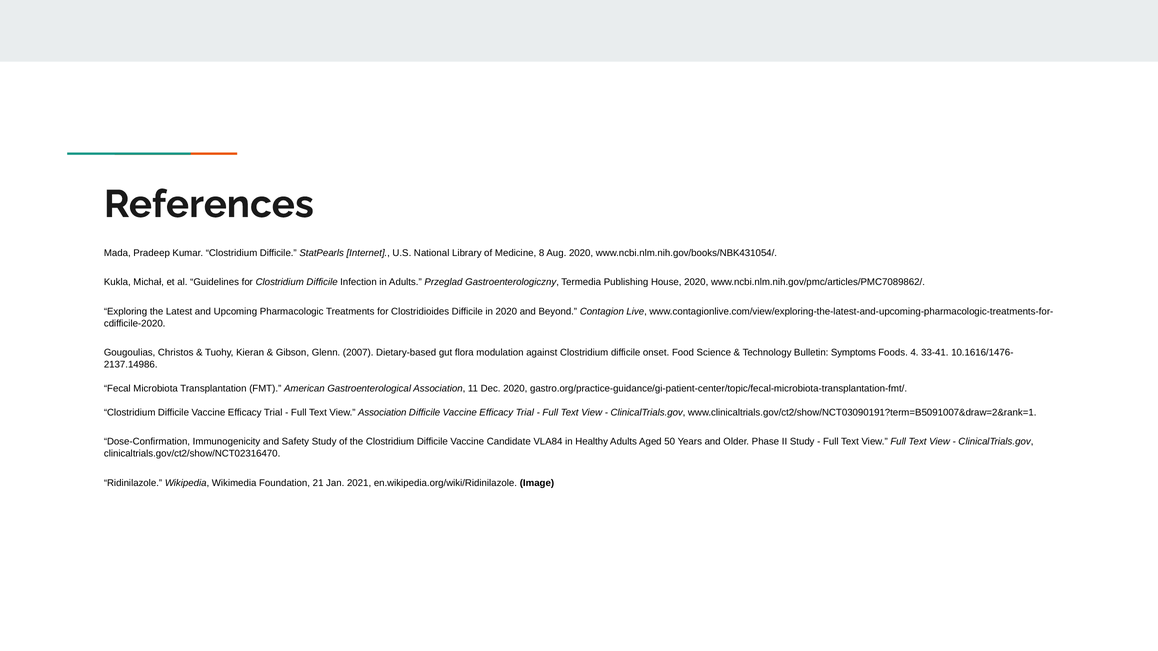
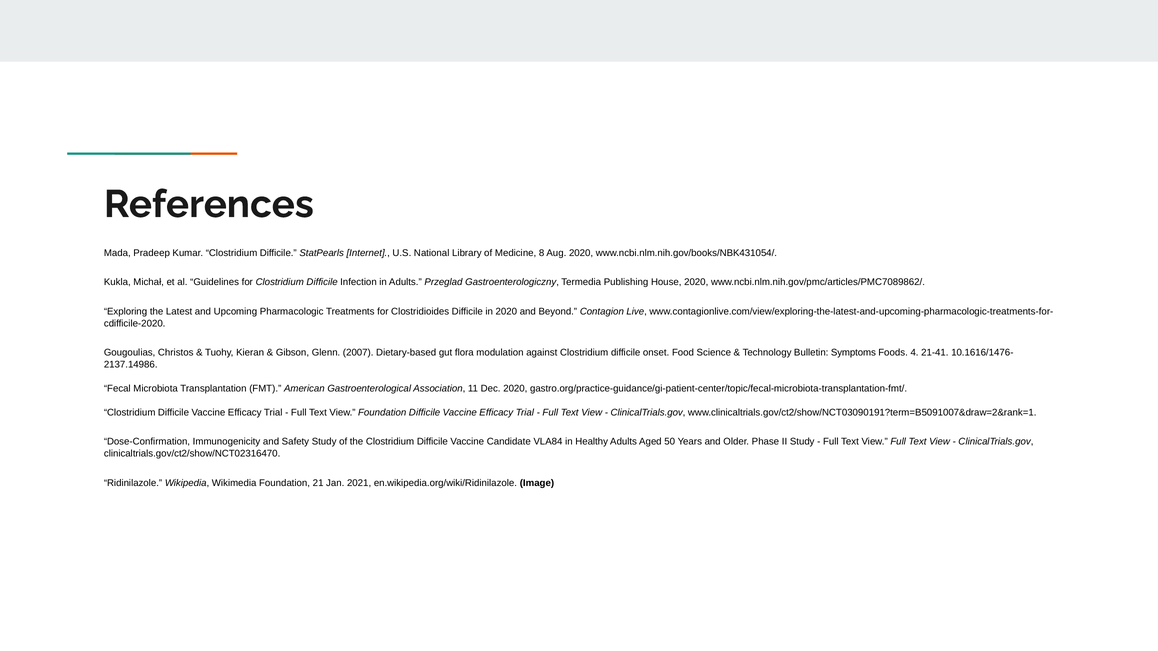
33-41: 33-41 -> 21-41 (935, 353)
View Association: Association -> Foundation (382, 413)
